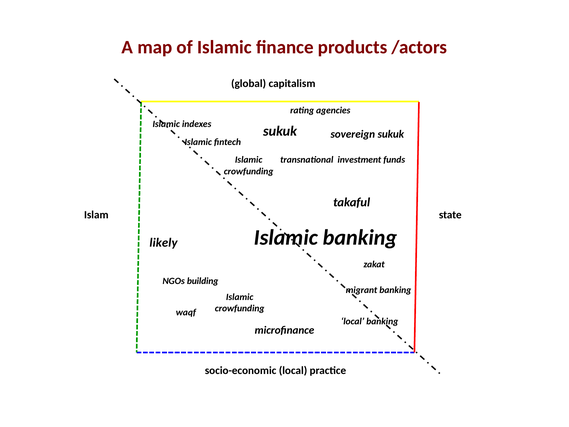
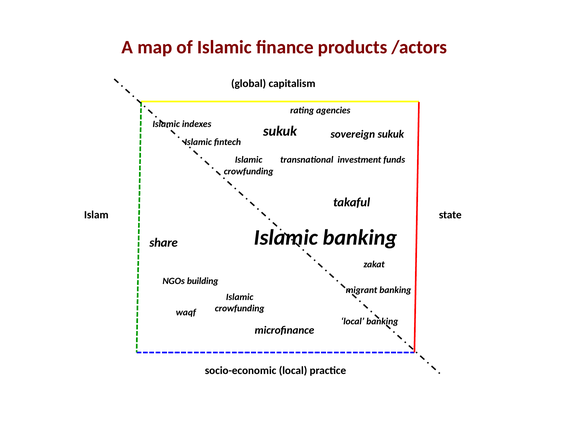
likely: likely -> share (164, 243)
